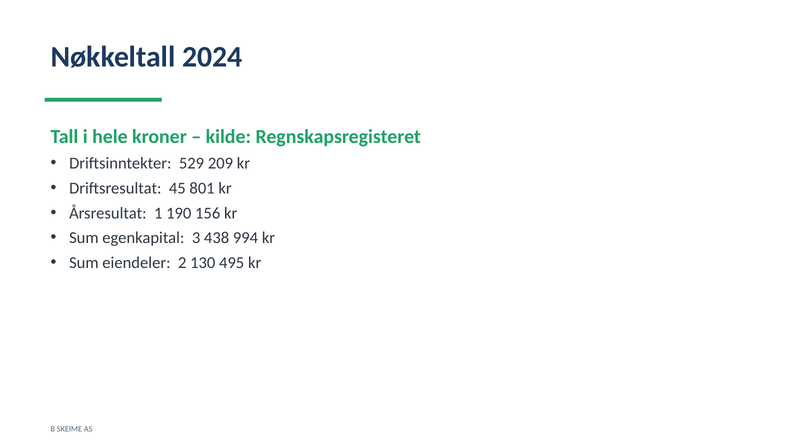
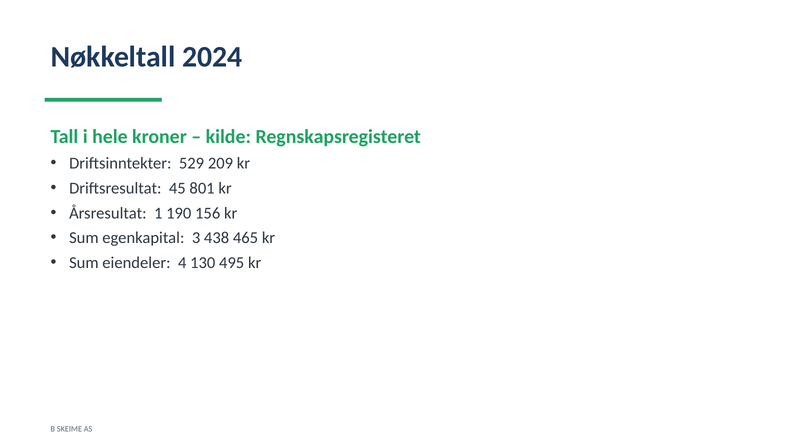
994: 994 -> 465 (246, 238)
2: 2 -> 4 (182, 263)
